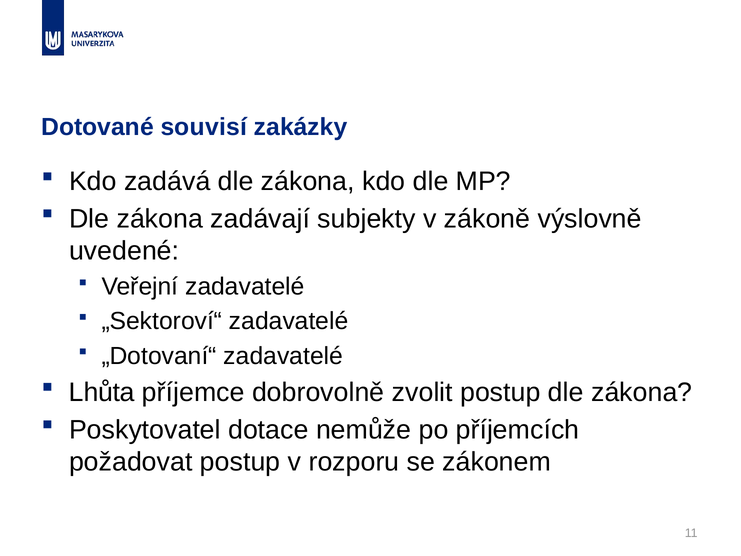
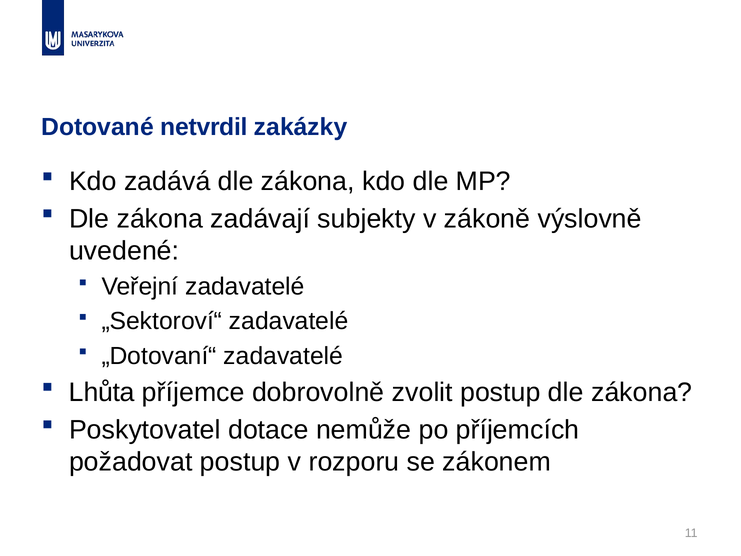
souvisí: souvisí -> netvrdil (204, 127)
